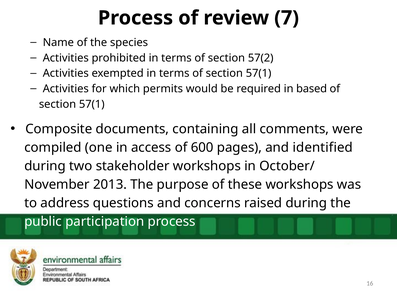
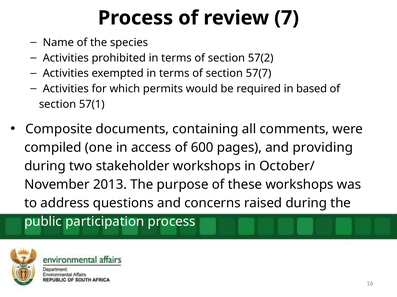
terms of section 57(1: 57(1 -> 57(7 (259, 73)
identified: identified -> providing (323, 148)
